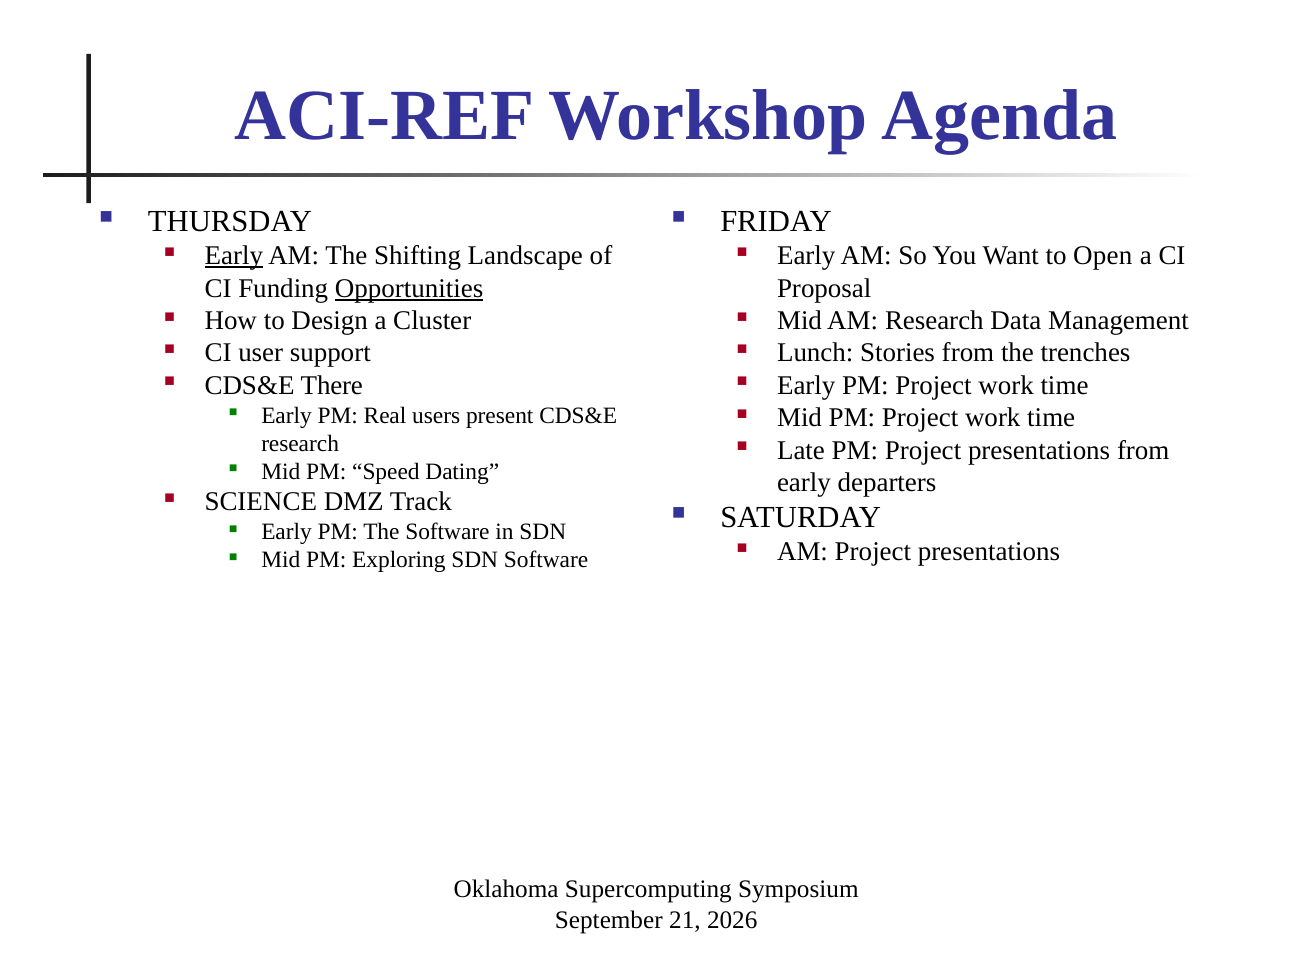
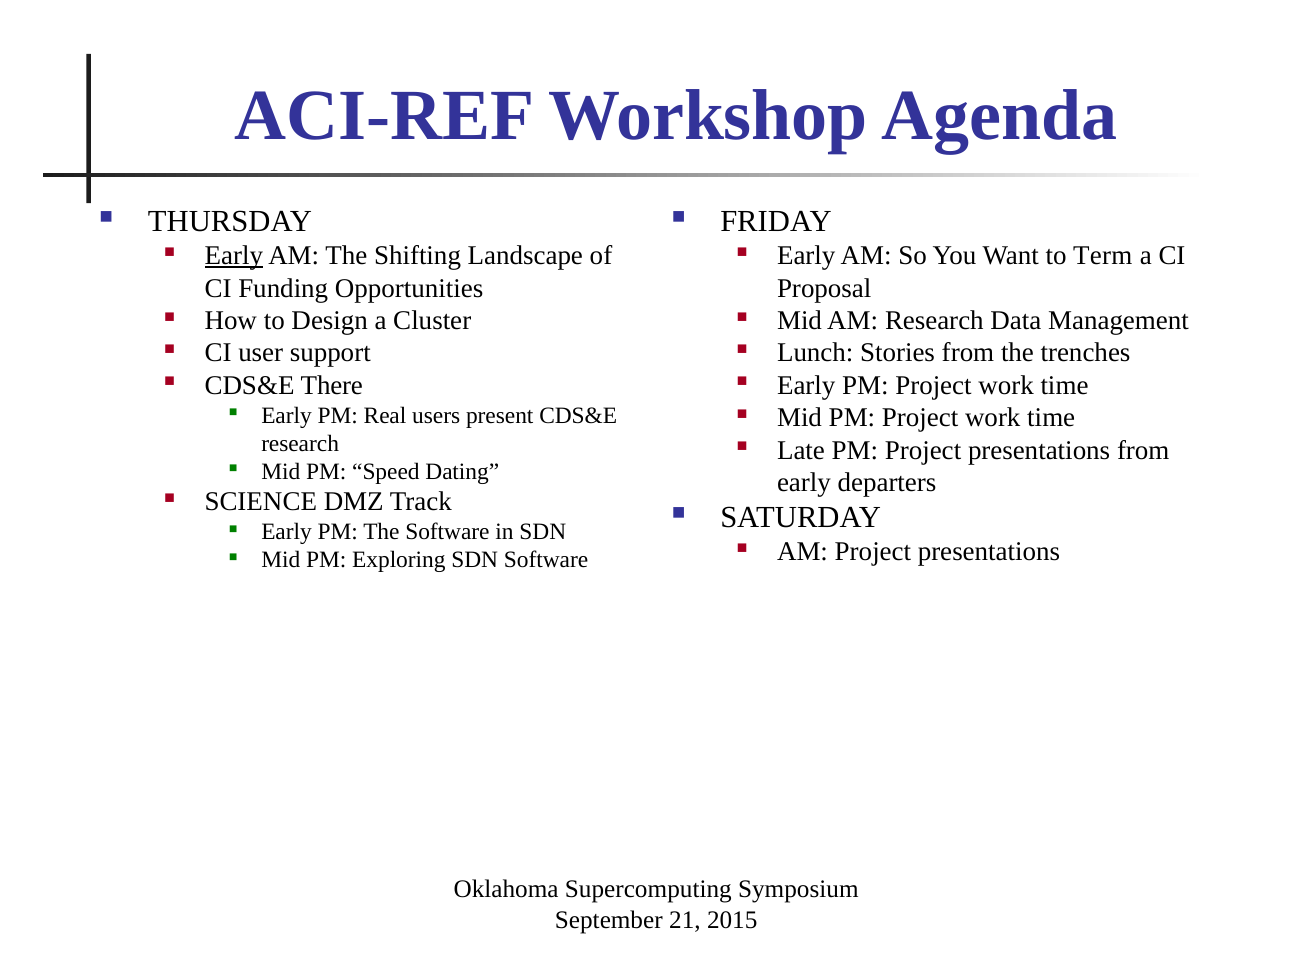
Open: Open -> Term (1103, 256)
Opportunities underline: present -> none (409, 288)
2026: 2026 -> 2015 (732, 920)
